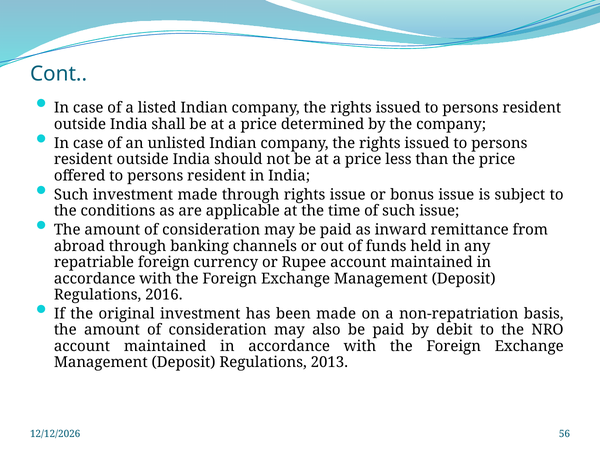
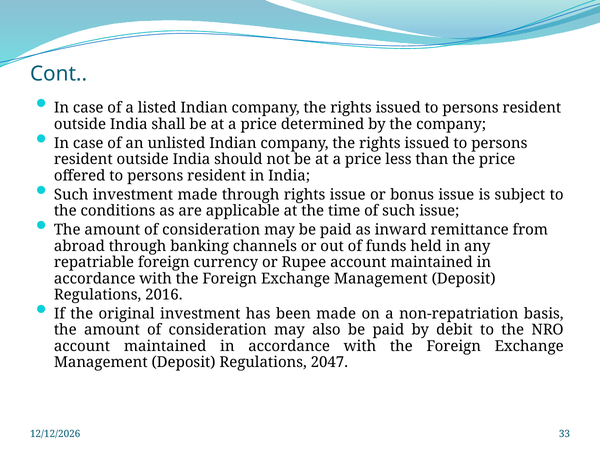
2013: 2013 -> 2047 (329, 362)
56: 56 -> 33 (564, 434)
